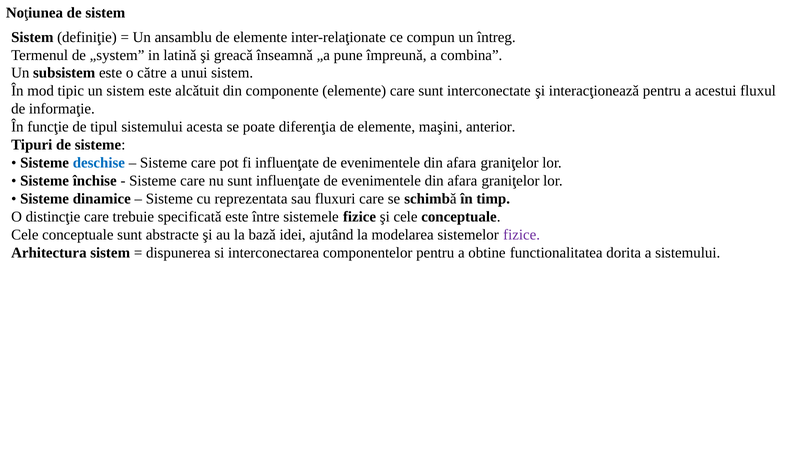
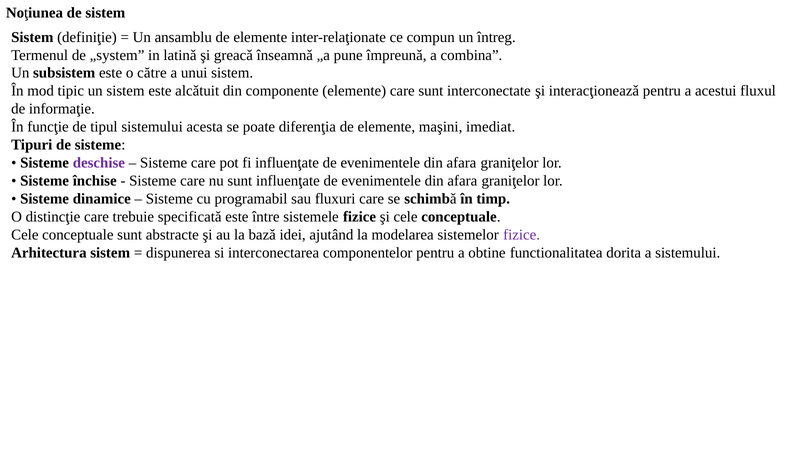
anterior: anterior -> imediat (491, 127)
deschise colour: blue -> purple (99, 163)
reprezentata: reprezentata -> programabil (251, 198)
